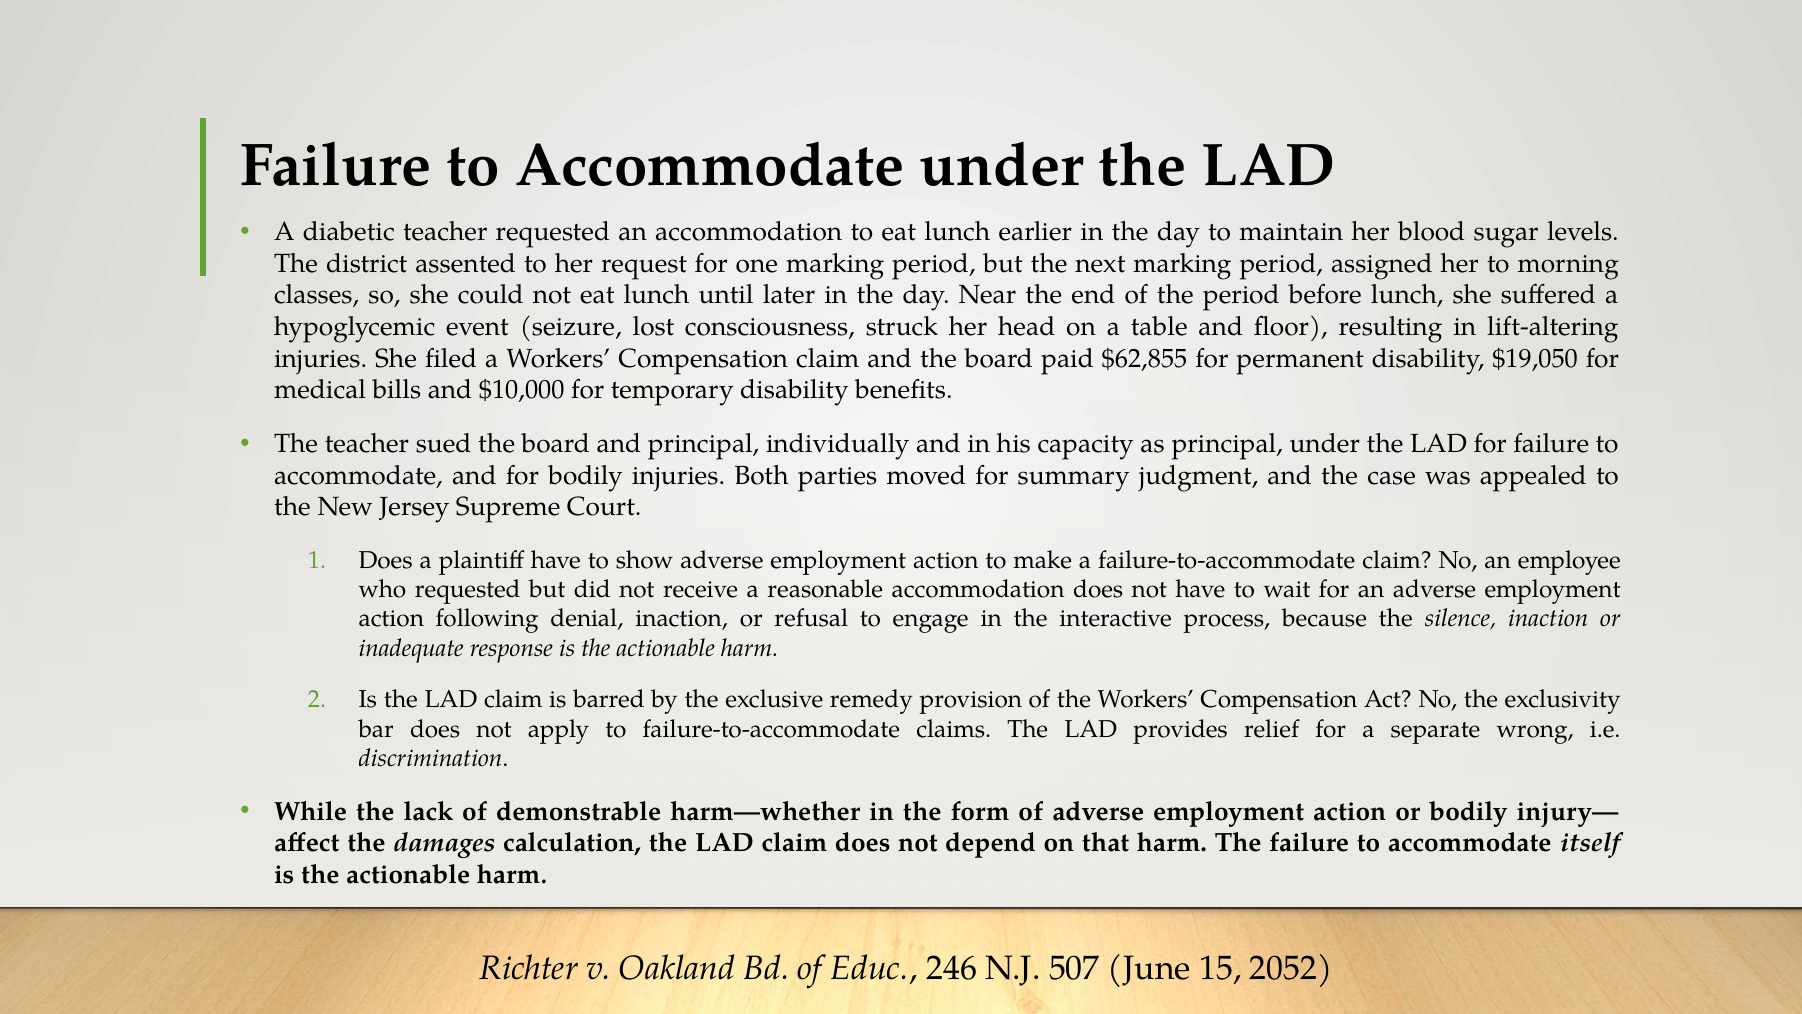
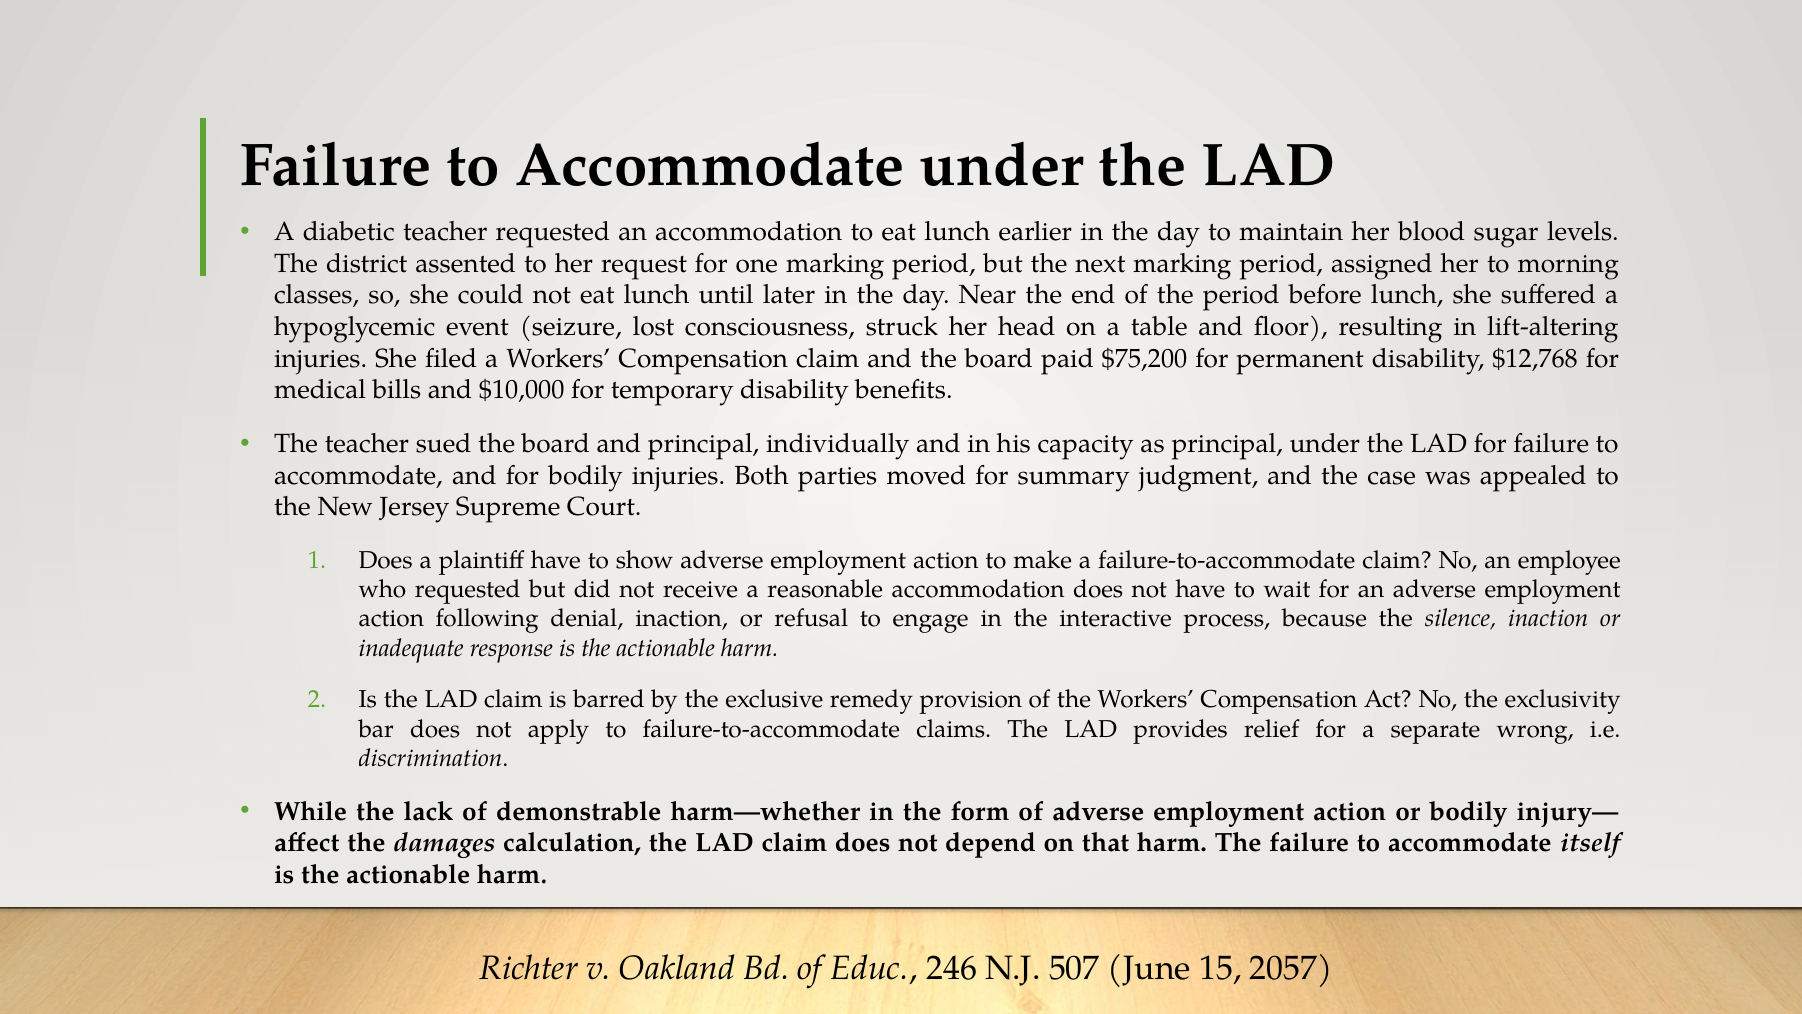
$62,855: $62,855 -> $75,200 (1145, 358)
$19,050: $19,050 -> $12,768 (1535, 358)
2052: 2052 -> 2057 (1291, 968)
